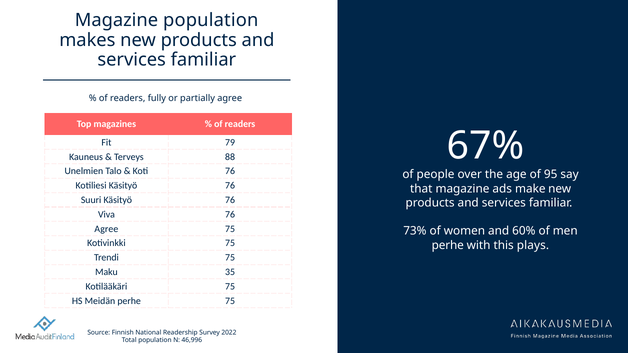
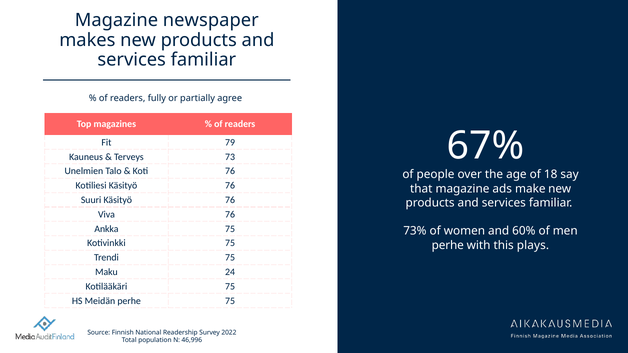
Magazine population: population -> newspaper (211, 20)
88: 88 -> 73 (230, 157)
95: 95 -> 18 (551, 175)
Agree: Agree -> Ankka (106, 229)
35: 35 -> 24 (230, 272)
